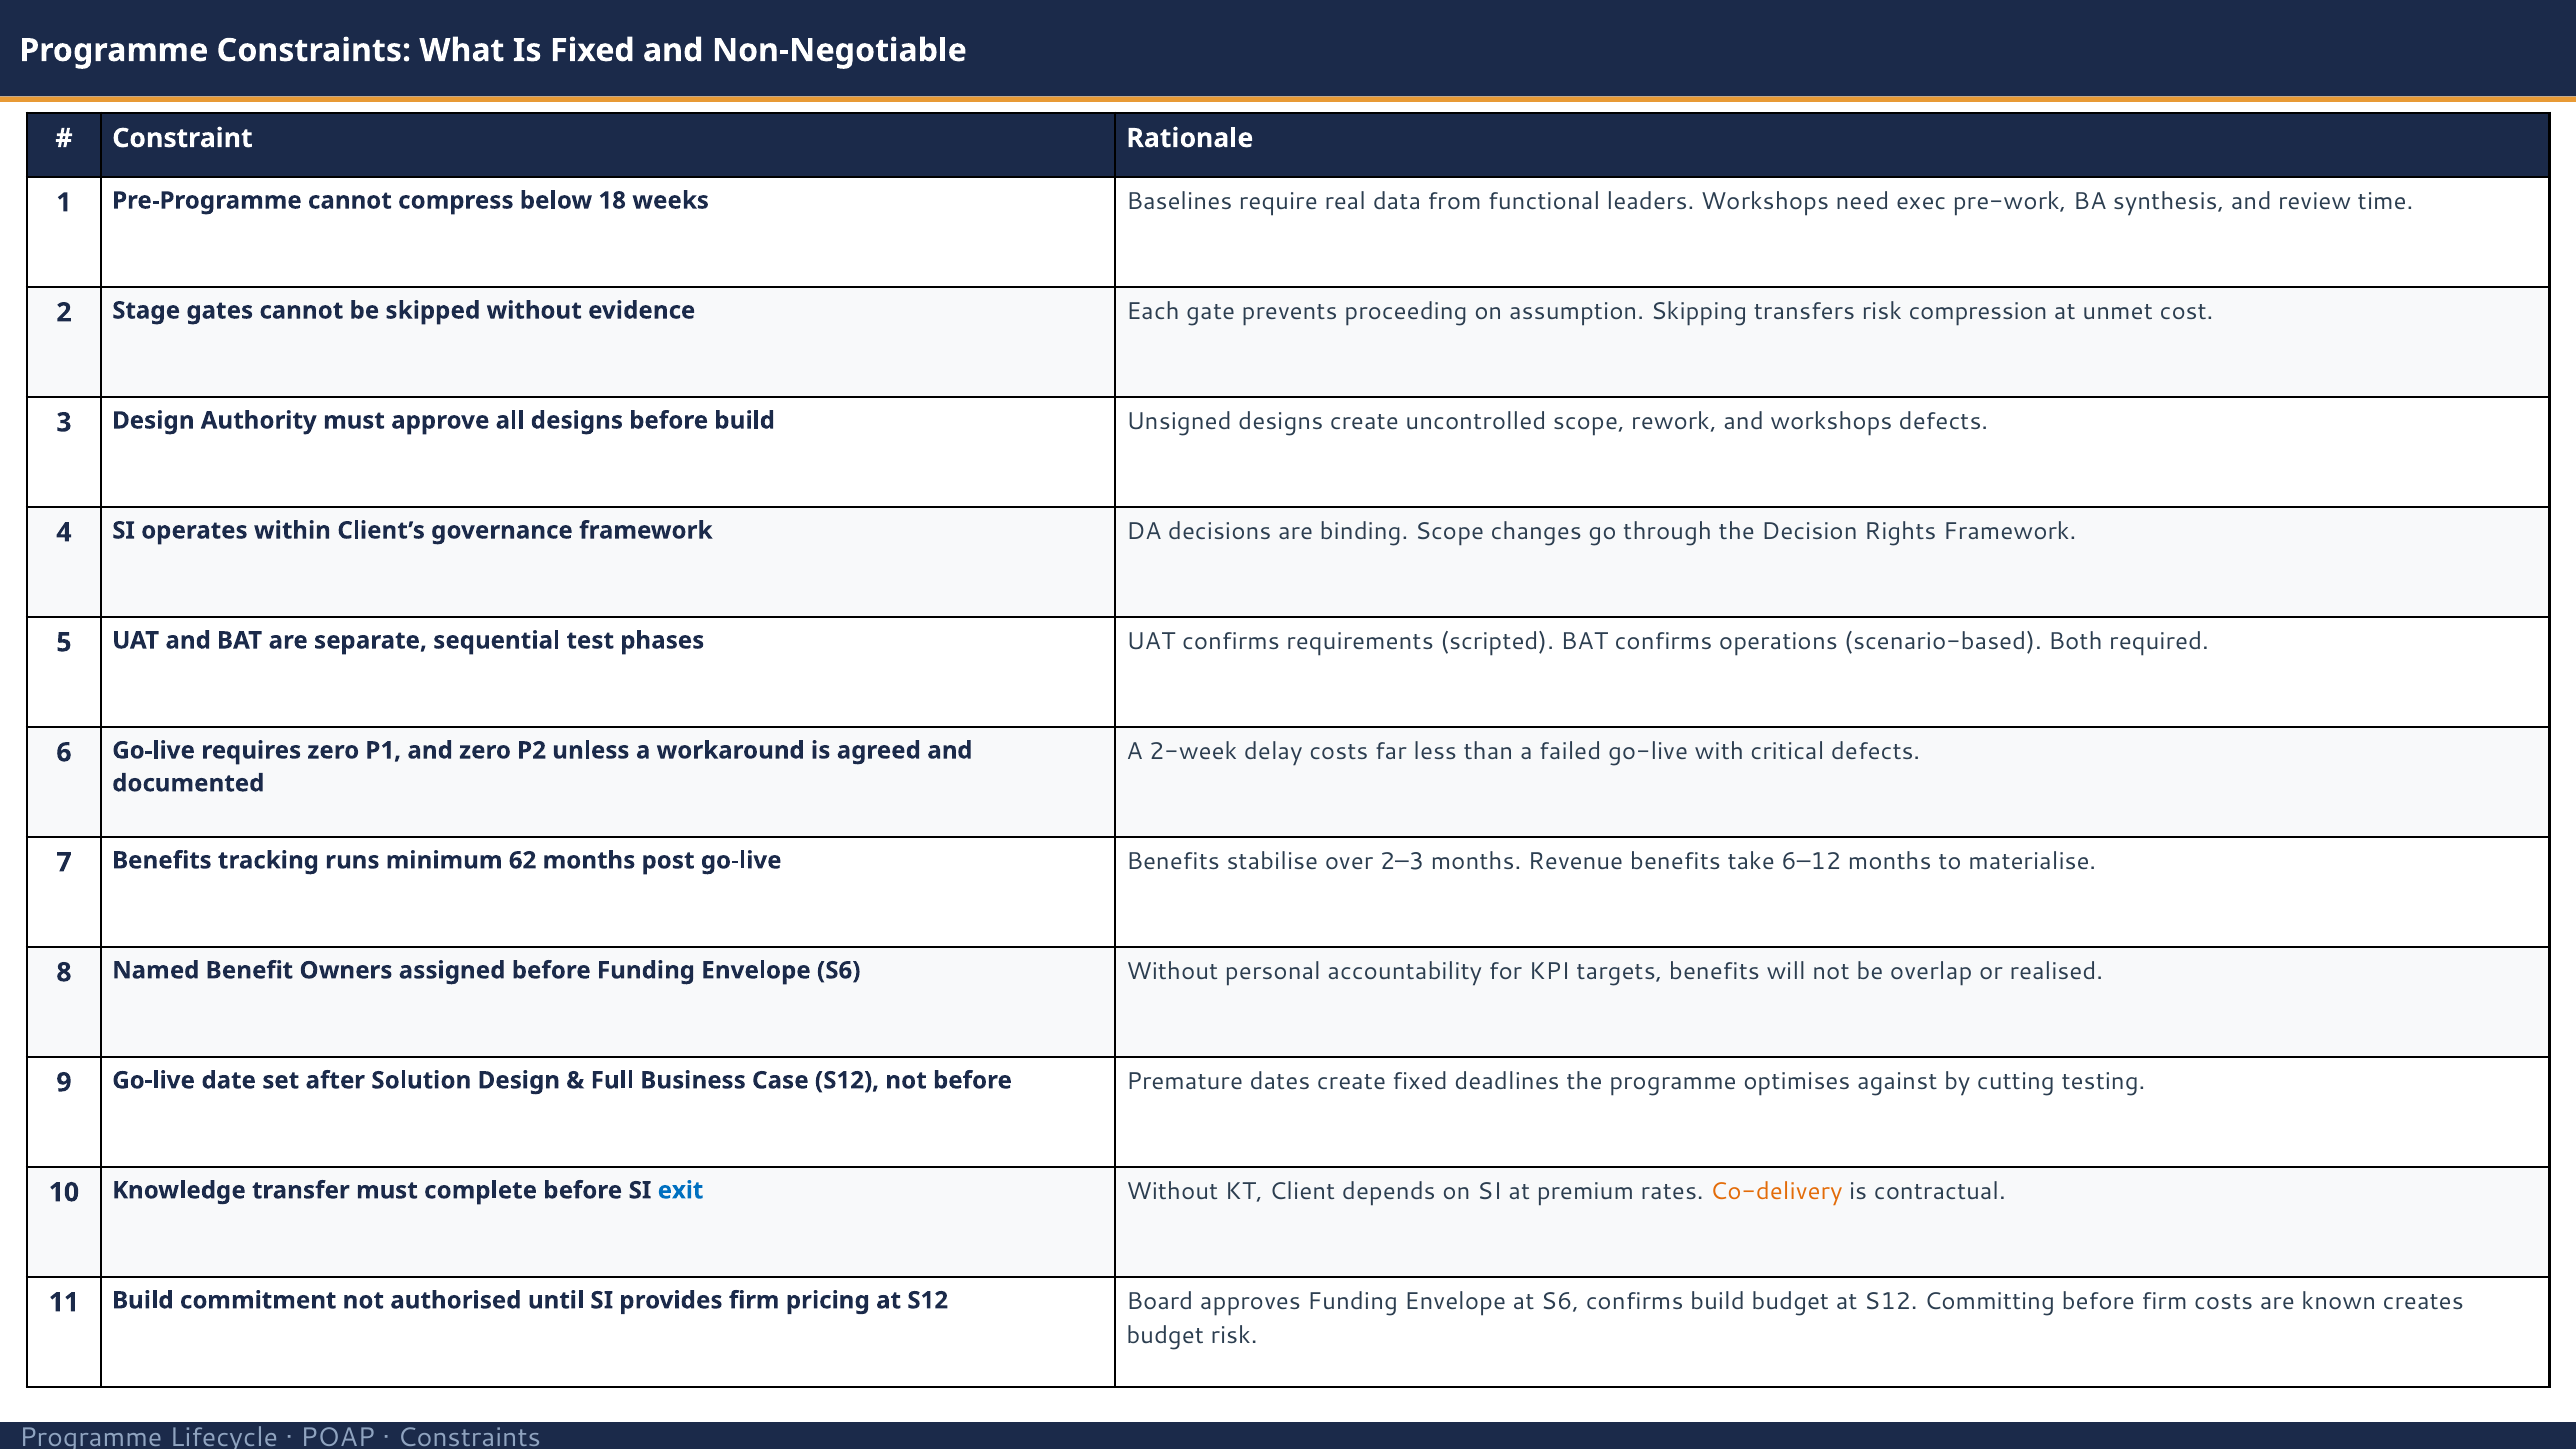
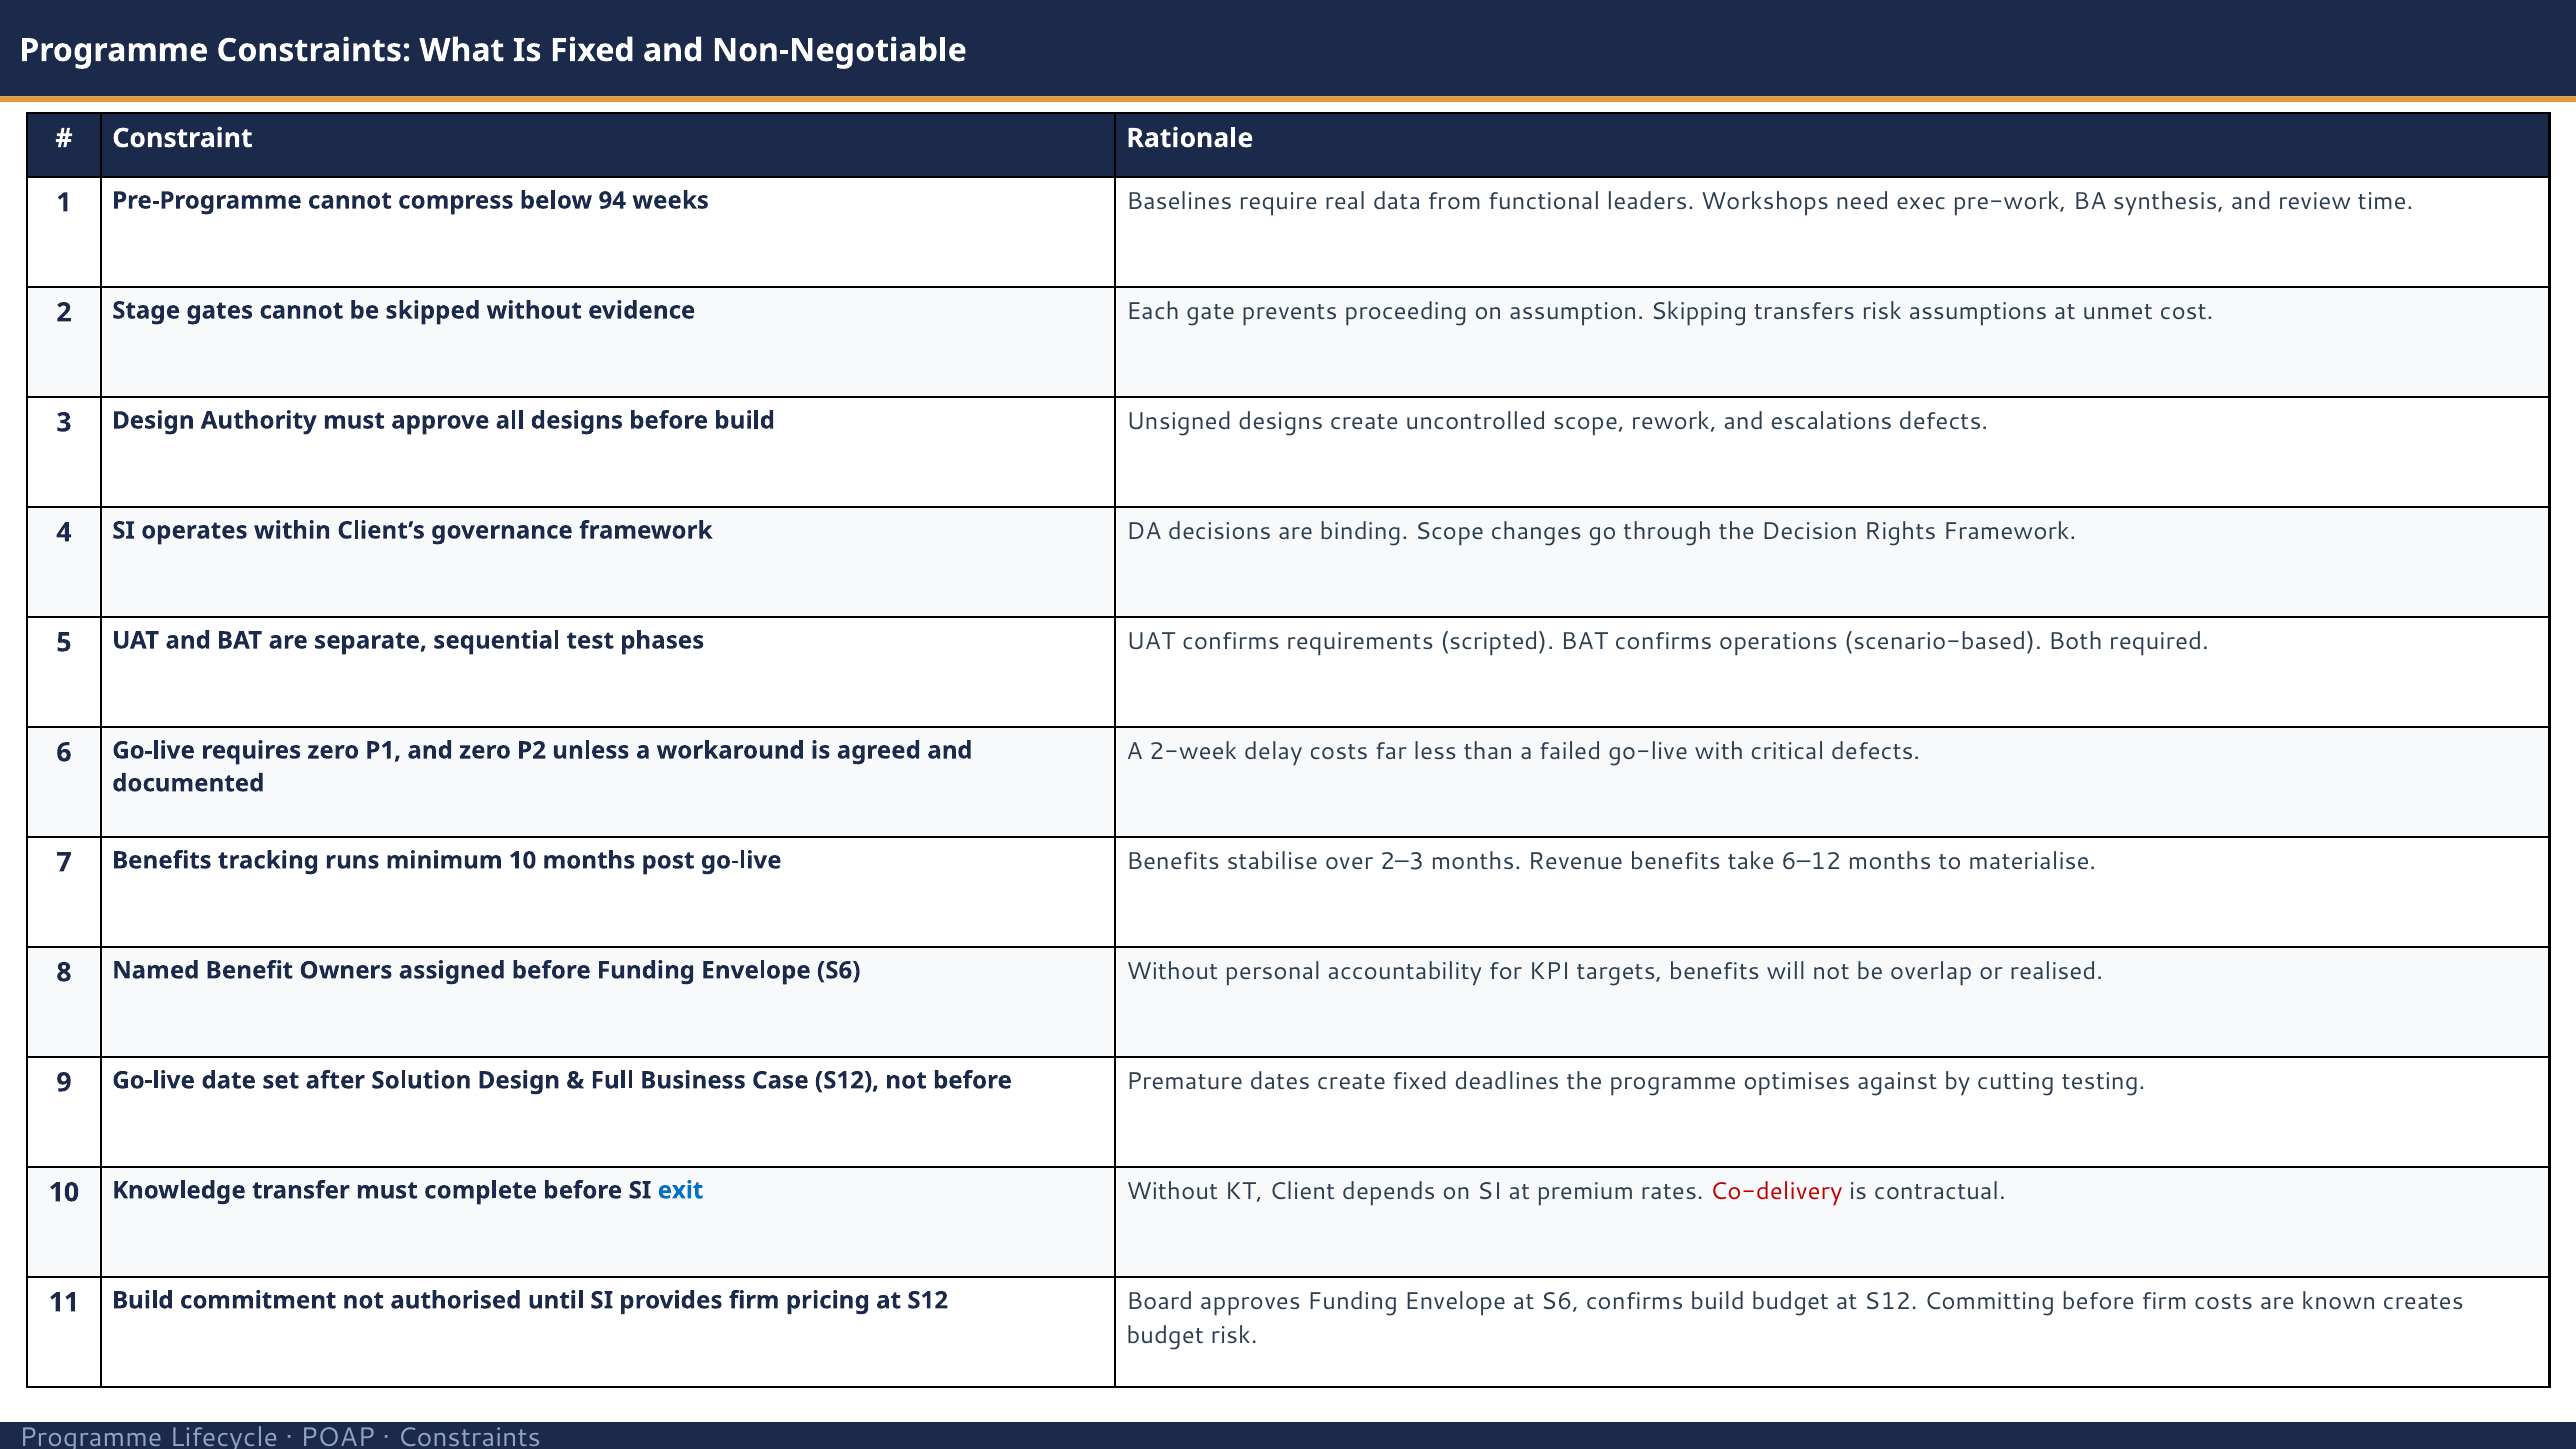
18: 18 -> 94 (612, 201)
compression: compression -> assumptions (1978, 311)
and workshops: workshops -> escalations (1831, 421)
minimum 62: 62 -> 10 (523, 860)
Co-delivery colour: orange -> red (1776, 1191)
